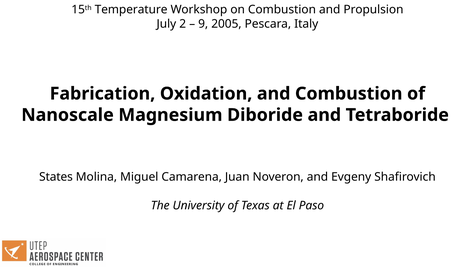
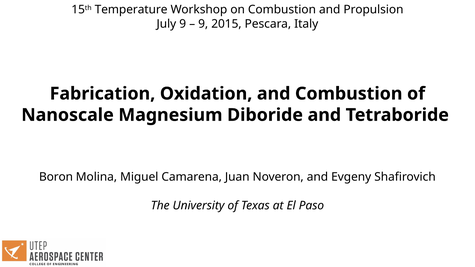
July 2: 2 -> 9 (183, 24)
2005: 2005 -> 2015 (226, 24)
States: States -> Boron (56, 177)
